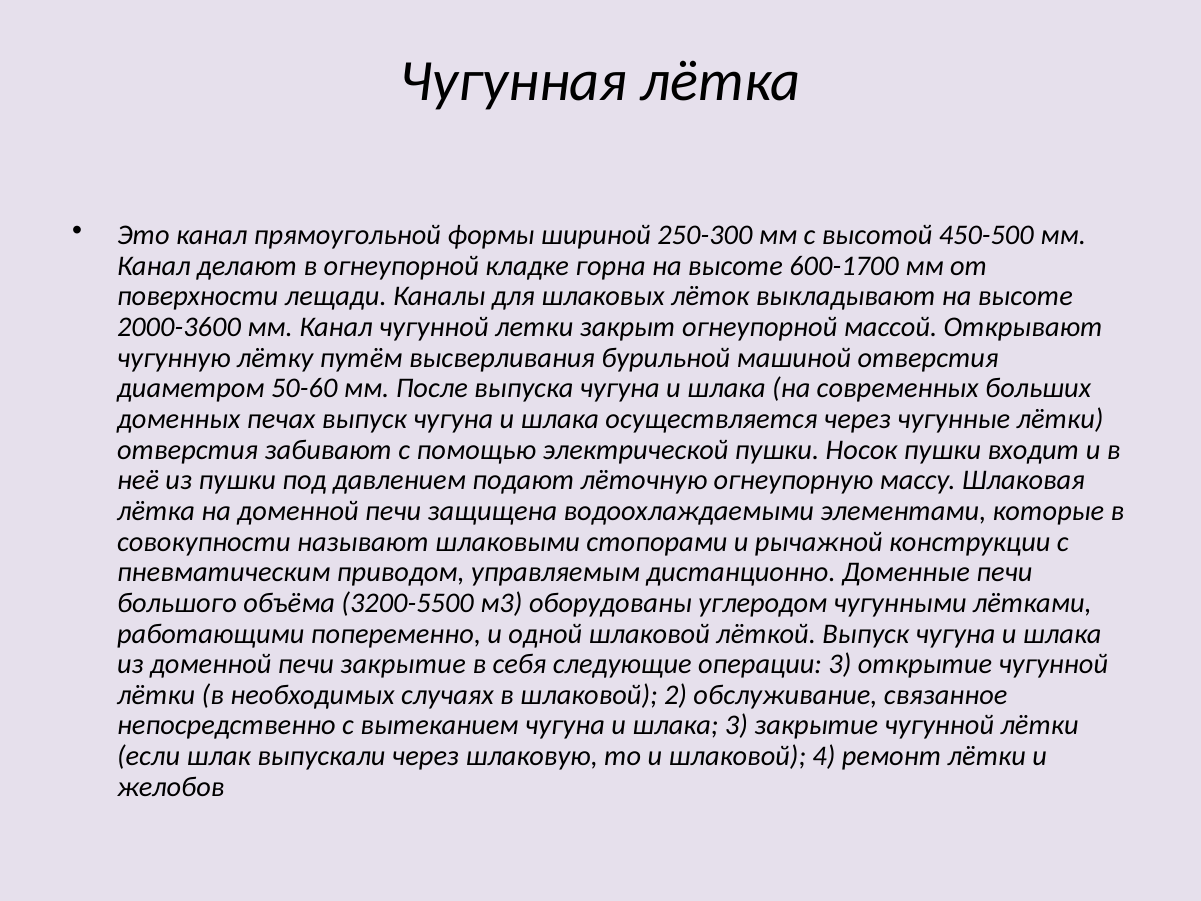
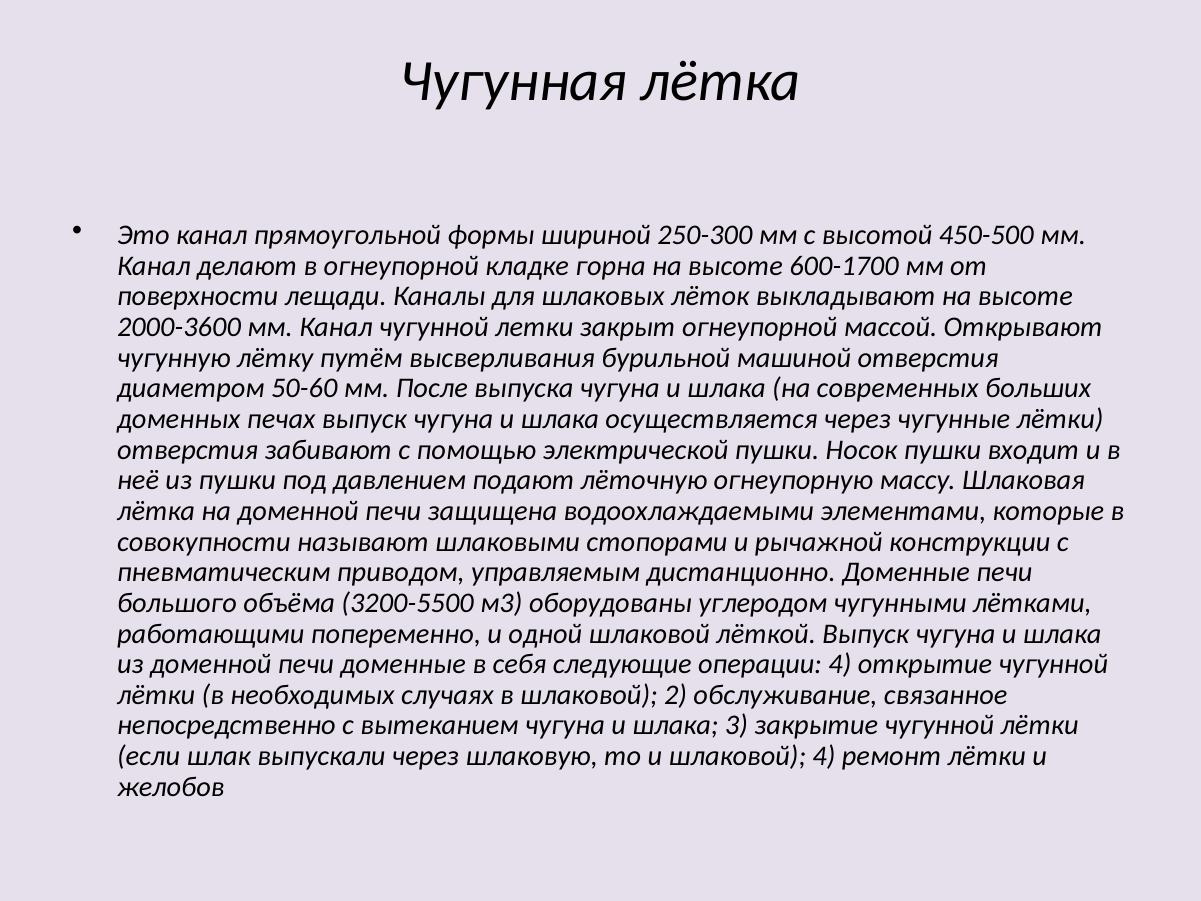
печи закрытие: закрытие -> доменные (403, 664)
операции 3: 3 -> 4 (840, 664)
